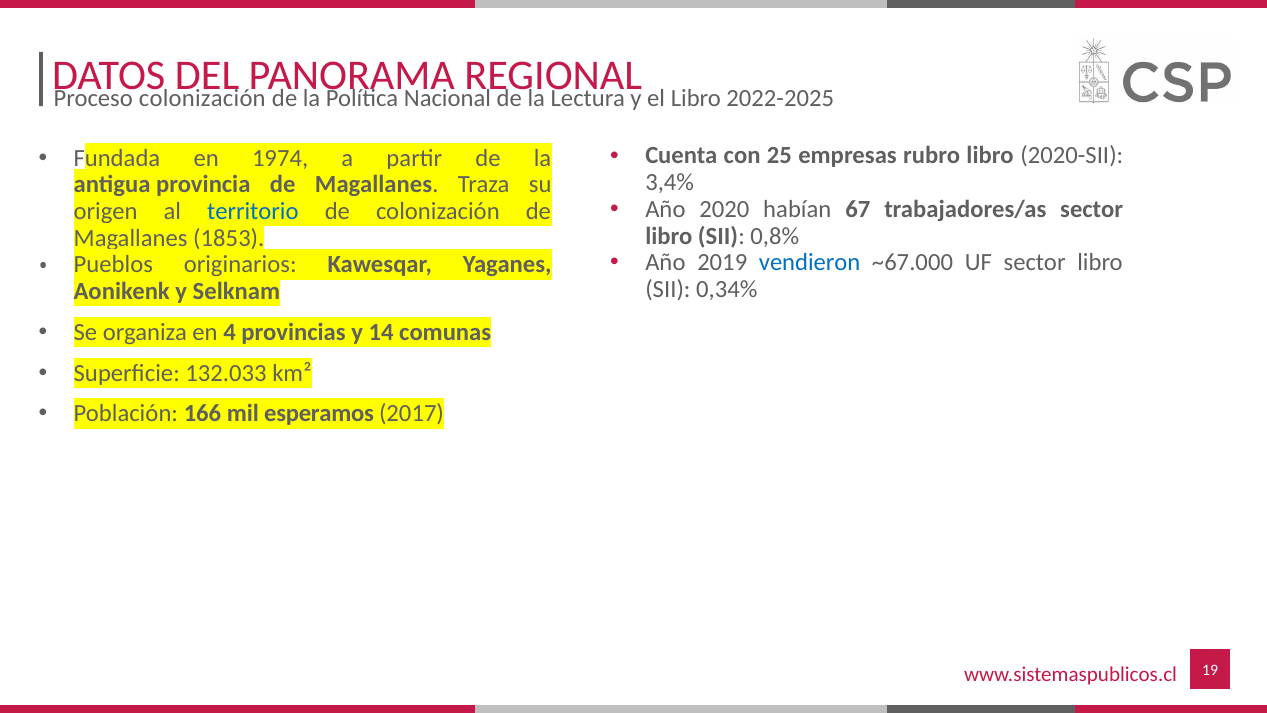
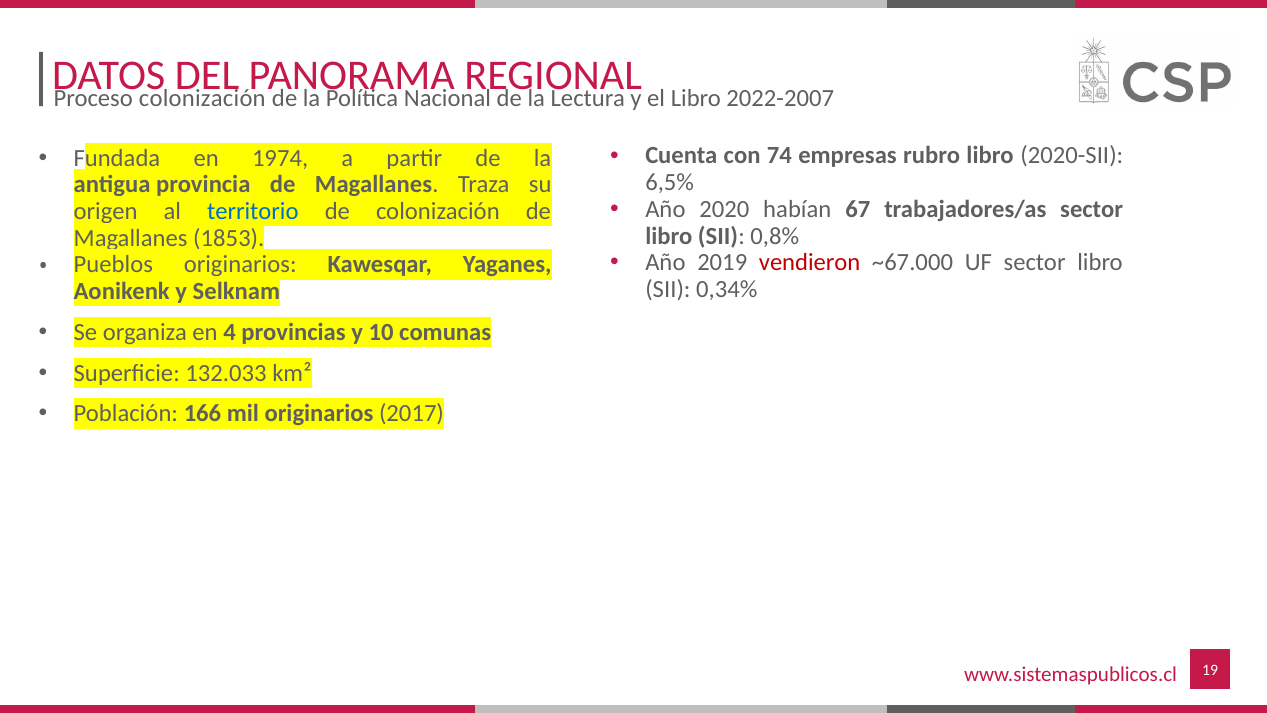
2022-2025: 2022-2025 -> 2022-2007 (780, 98)
25: 25 -> 74 (779, 156)
3,4%: 3,4% -> 6,5% (670, 182)
vendieron colour: blue -> red (810, 262)
14: 14 -> 10 (381, 332)
mil esperamos: esperamos -> originarios (319, 414)
